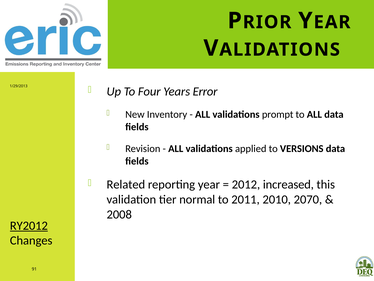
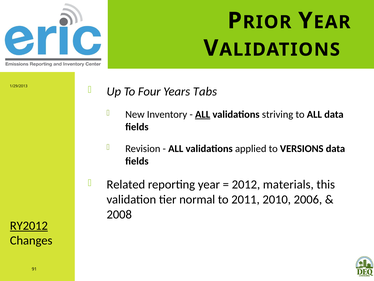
Error: Error -> Tabs (205, 91)
ALL underline: none -> present (203, 114)
prompt: prompt -> striving (278, 114)
increased: increased -> materials (288, 184)
2070: 2070 -> 2006 (308, 199)
